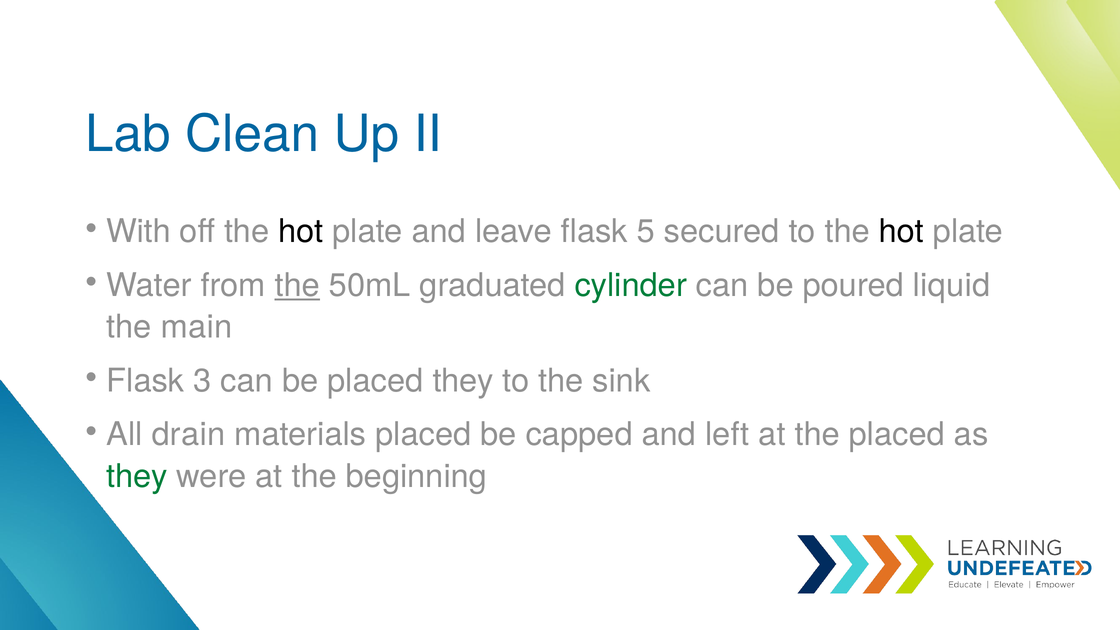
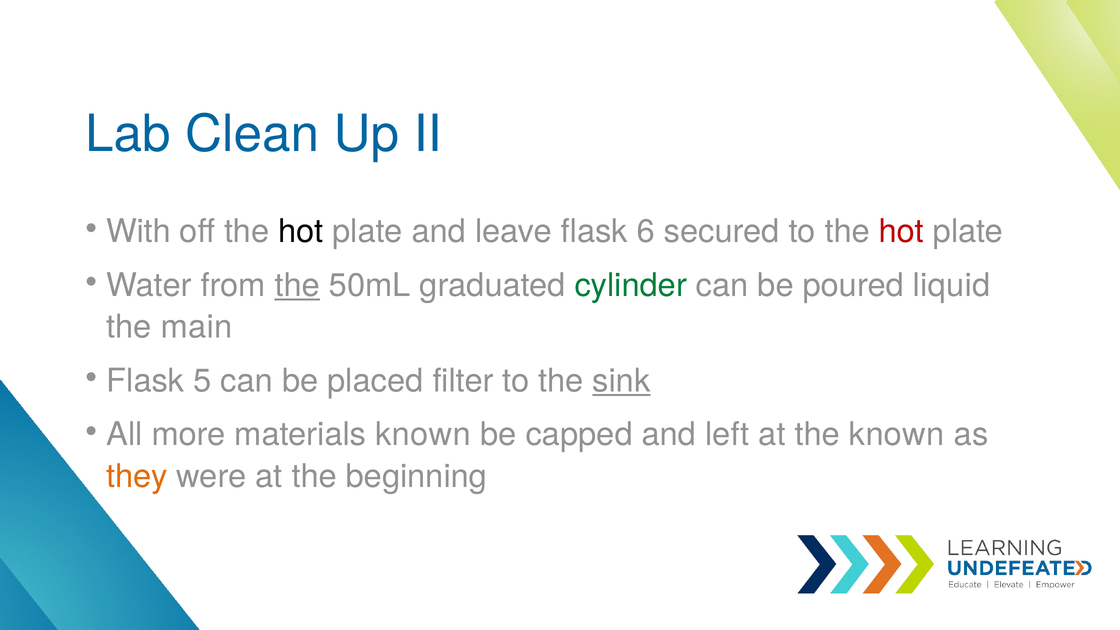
5: 5 -> 6 (646, 232)
hot colour: black -> red (901, 232)
3: 3 -> 5 (202, 381)
placed they: they -> filter (463, 381)
sink underline: none -> present (621, 381)
drain: drain -> more (189, 434)
materials placed: placed -> known (423, 434)
the placed: placed -> known (897, 434)
they colour: green -> orange (137, 476)
